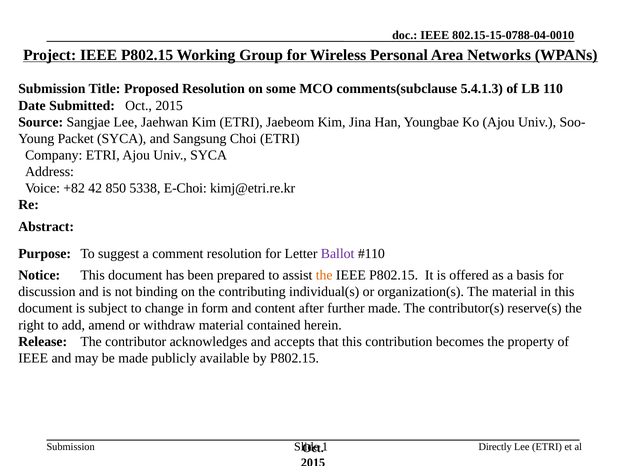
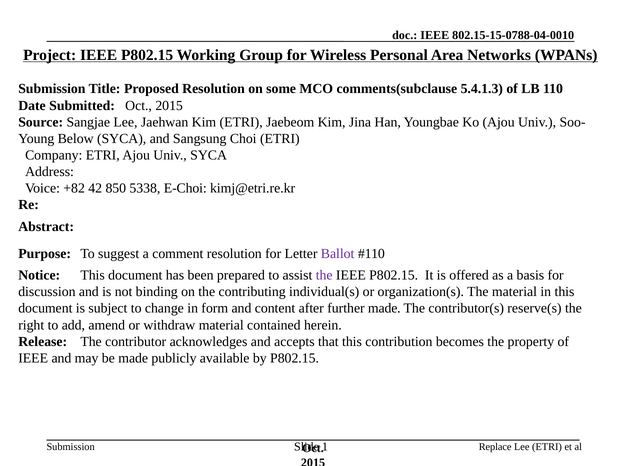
Packet: Packet -> Below (76, 139)
the colour: orange -> purple (324, 275)
Directly: Directly -> Replace (495, 447)
